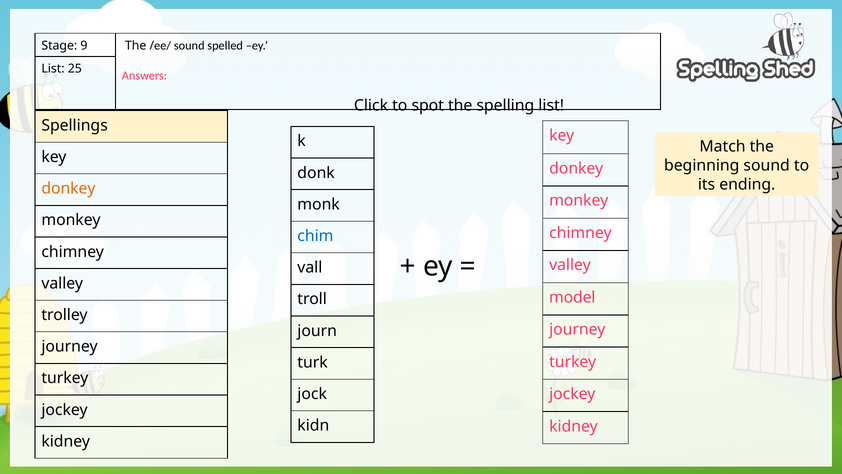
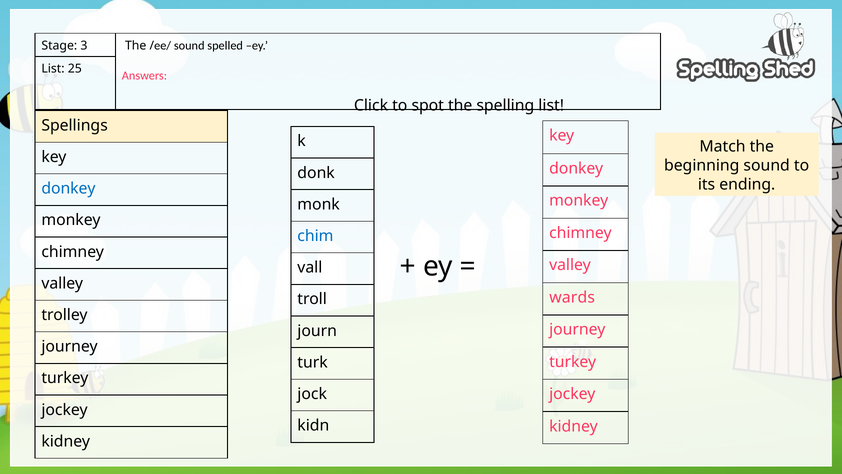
9: 9 -> 3 (84, 46)
donkey colour: orange -> blue (68, 188)
model: model -> wards (572, 297)
